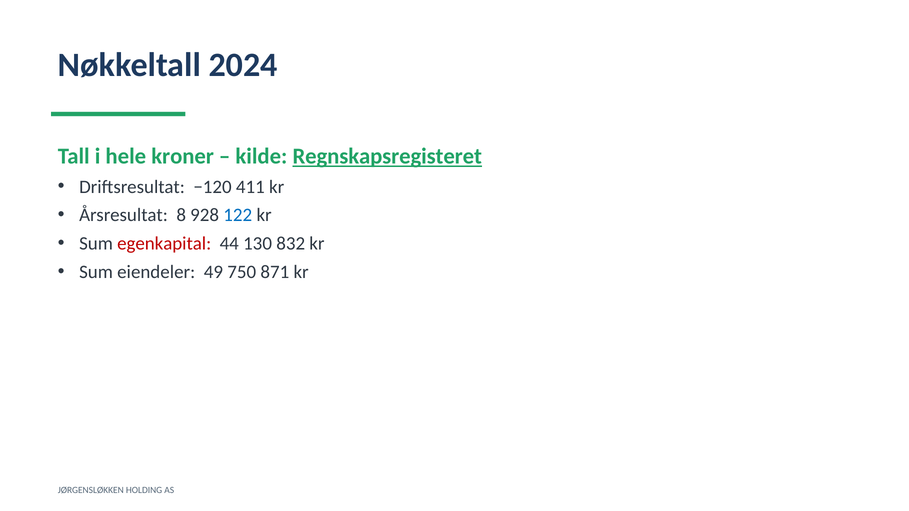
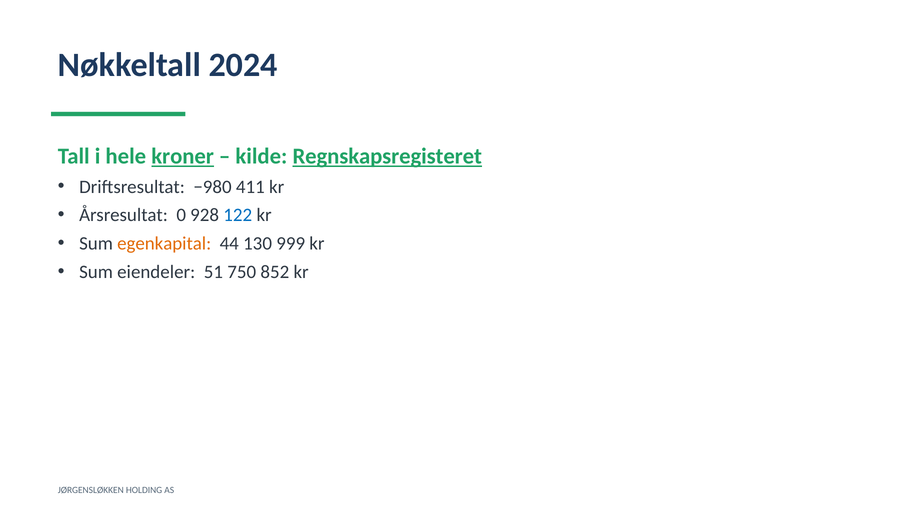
kroner underline: none -> present (183, 156)
−120: −120 -> −980 (213, 187)
8: 8 -> 0 (181, 215)
egenkapital colour: red -> orange (164, 244)
832: 832 -> 999 (291, 244)
49: 49 -> 51 (213, 272)
871: 871 -> 852 (275, 272)
